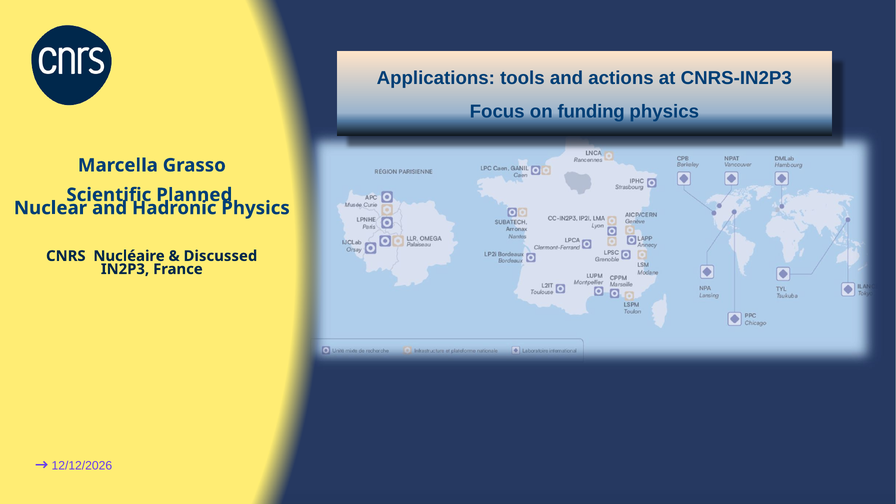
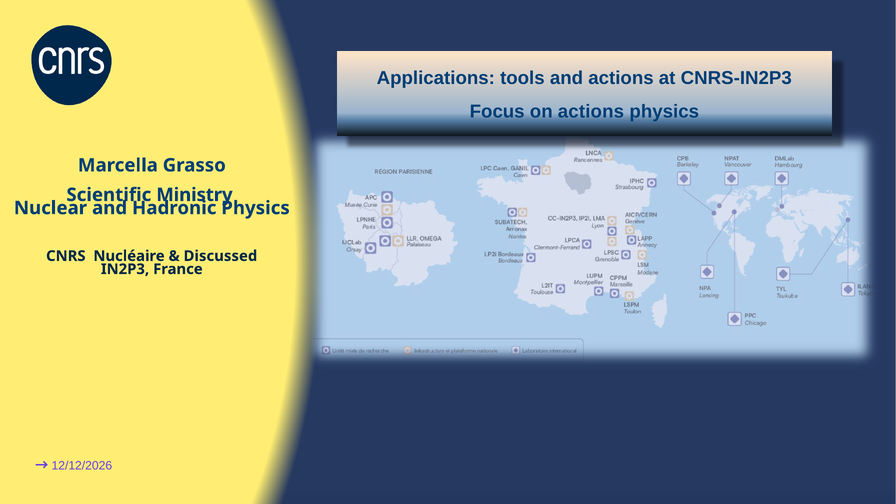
on funding: funding -> actions (591, 111)
Planned: Planned -> Ministry (194, 195)
